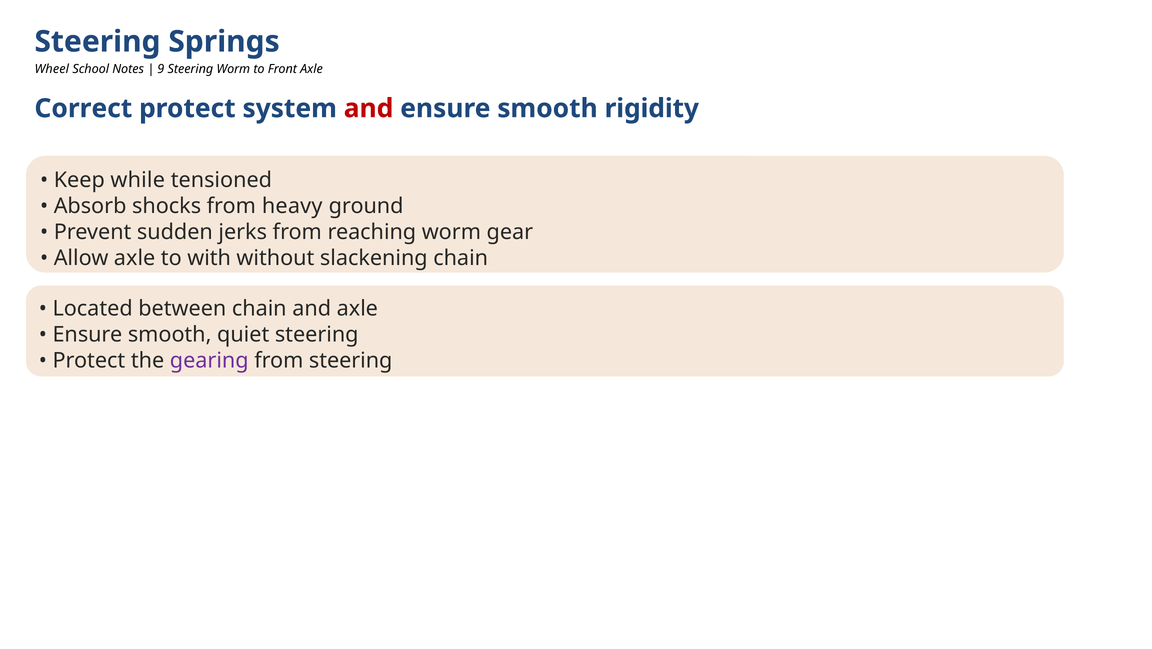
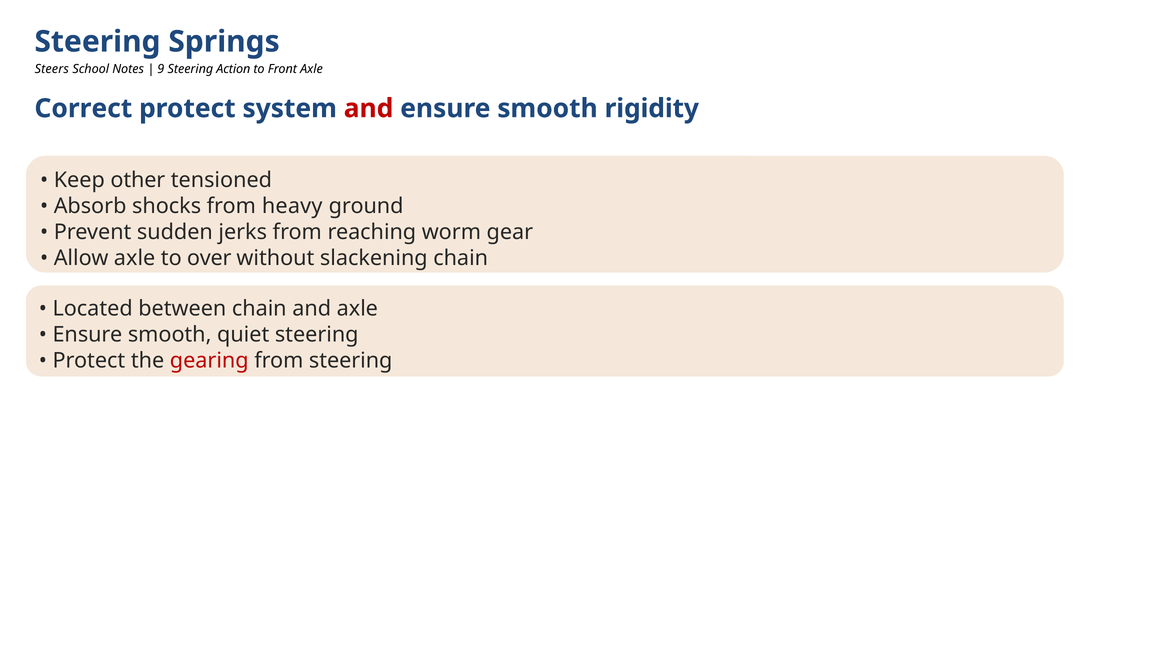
Wheel: Wheel -> Steers (52, 69)
Steering Worm: Worm -> Action (233, 69)
while: while -> other (138, 180)
with: with -> over (209, 258)
gearing colour: purple -> red (209, 360)
